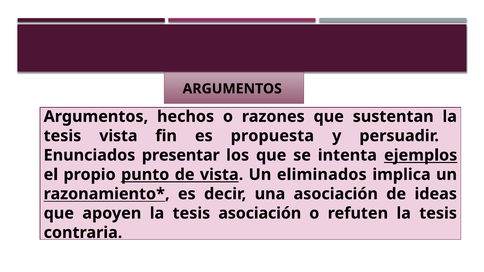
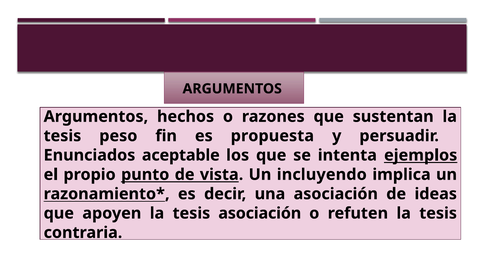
tesis vista: vista -> peso (118, 136)
presentar: presentar -> aceptable (181, 155)
eliminados: eliminados -> incluyendo (322, 175)
